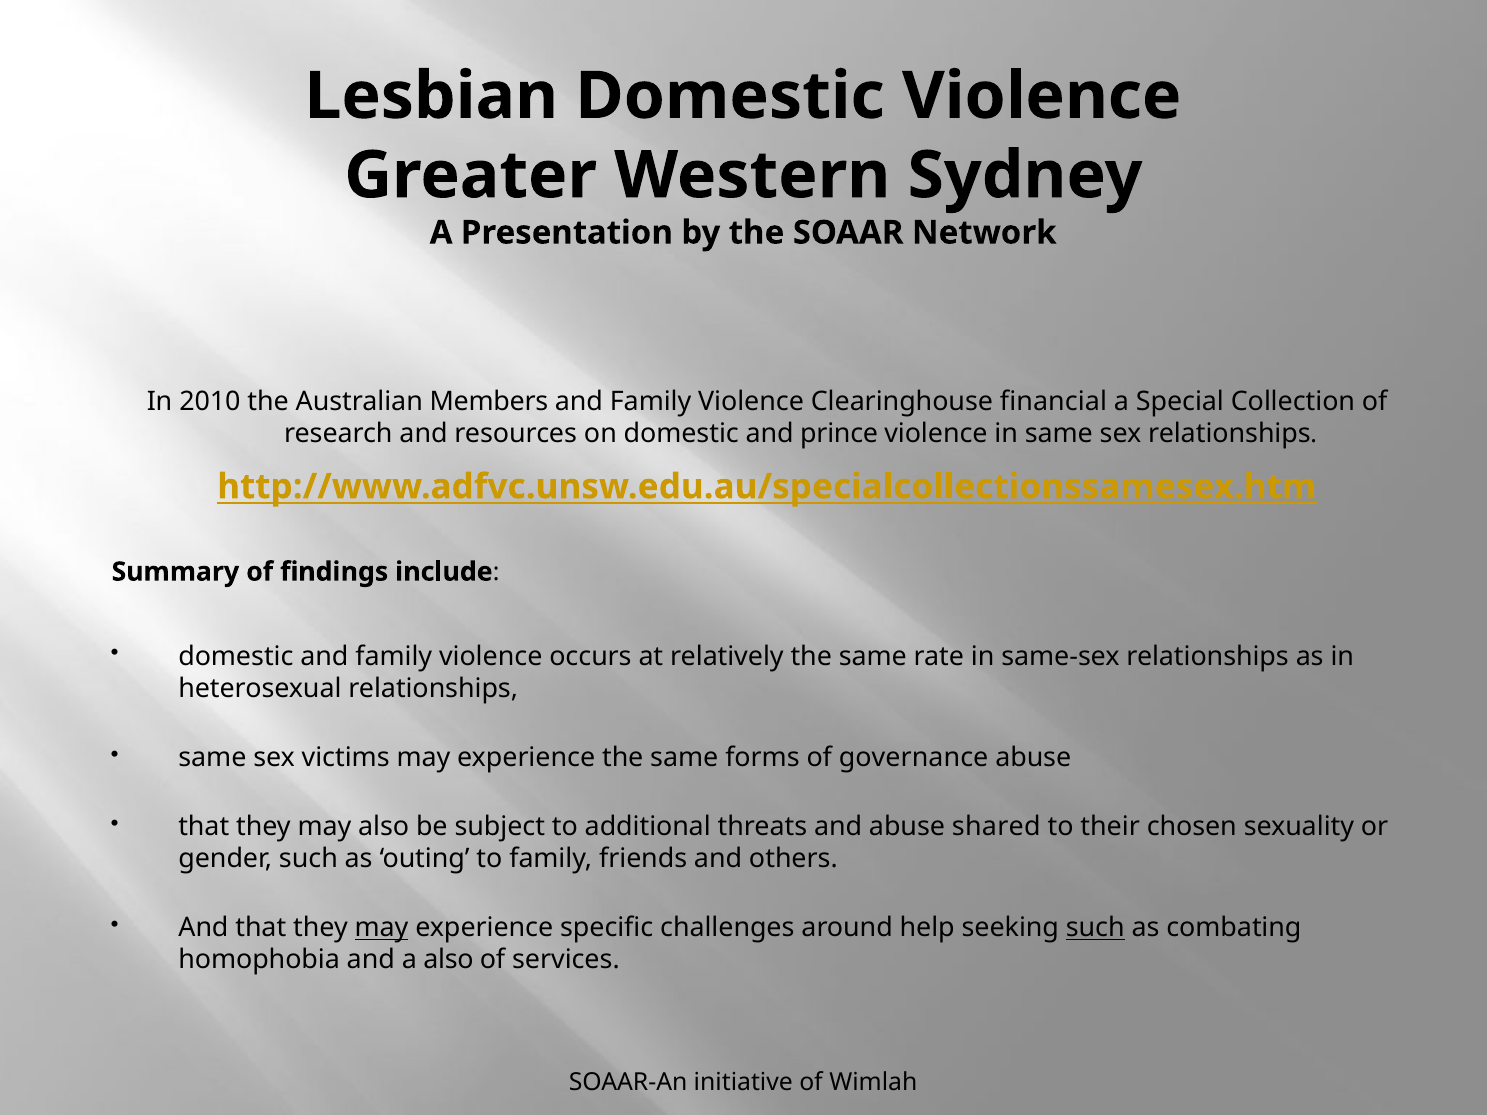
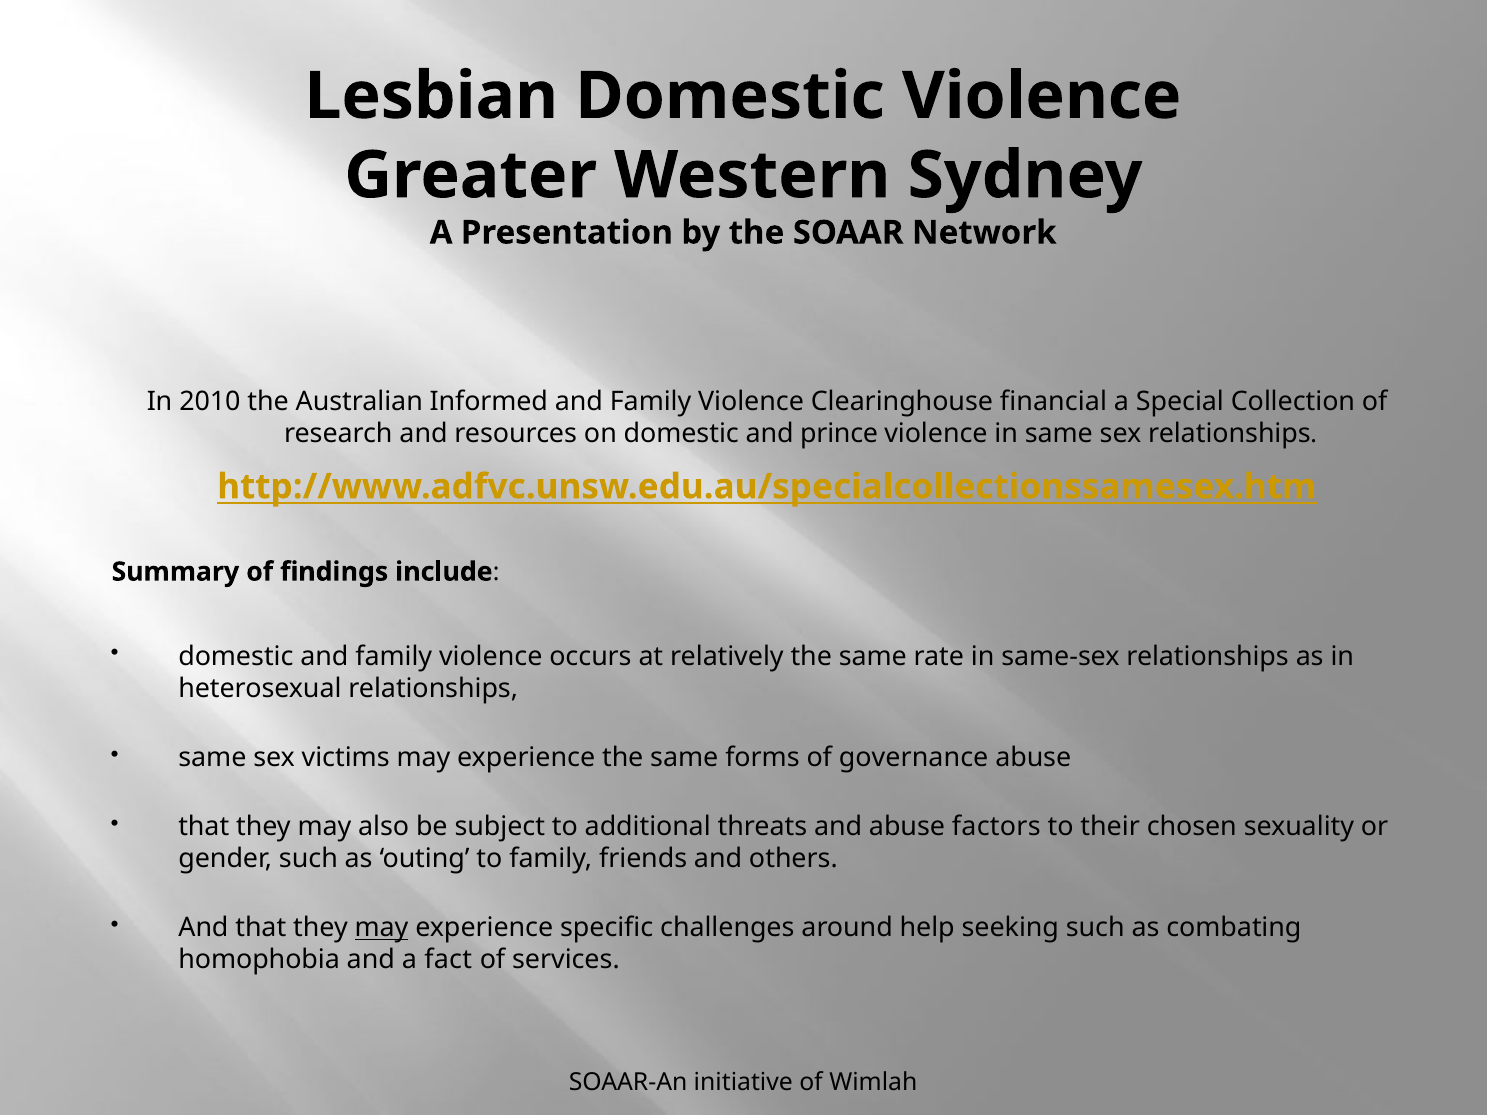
Members: Members -> Informed (489, 402)
shared: shared -> factors (996, 827)
such underline: present -> none (1095, 928)
a also: also -> fact (448, 960)
